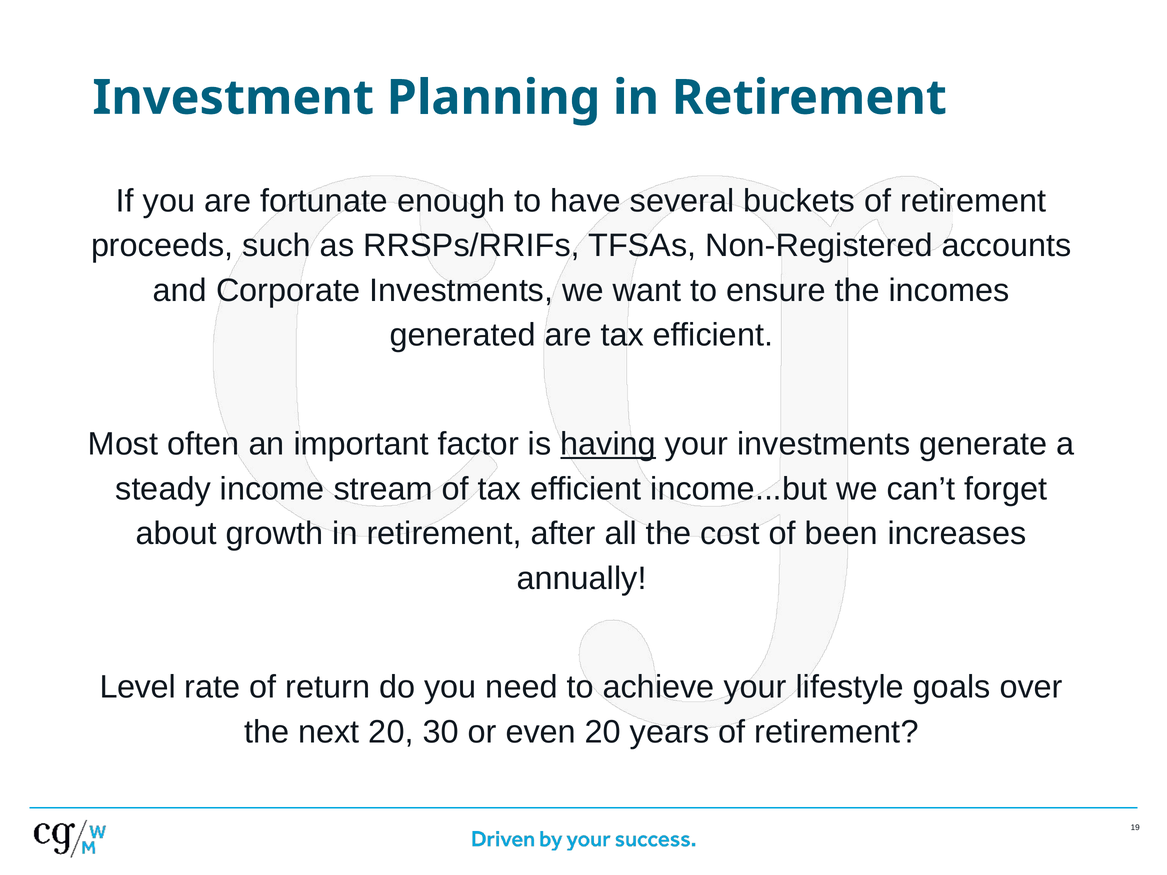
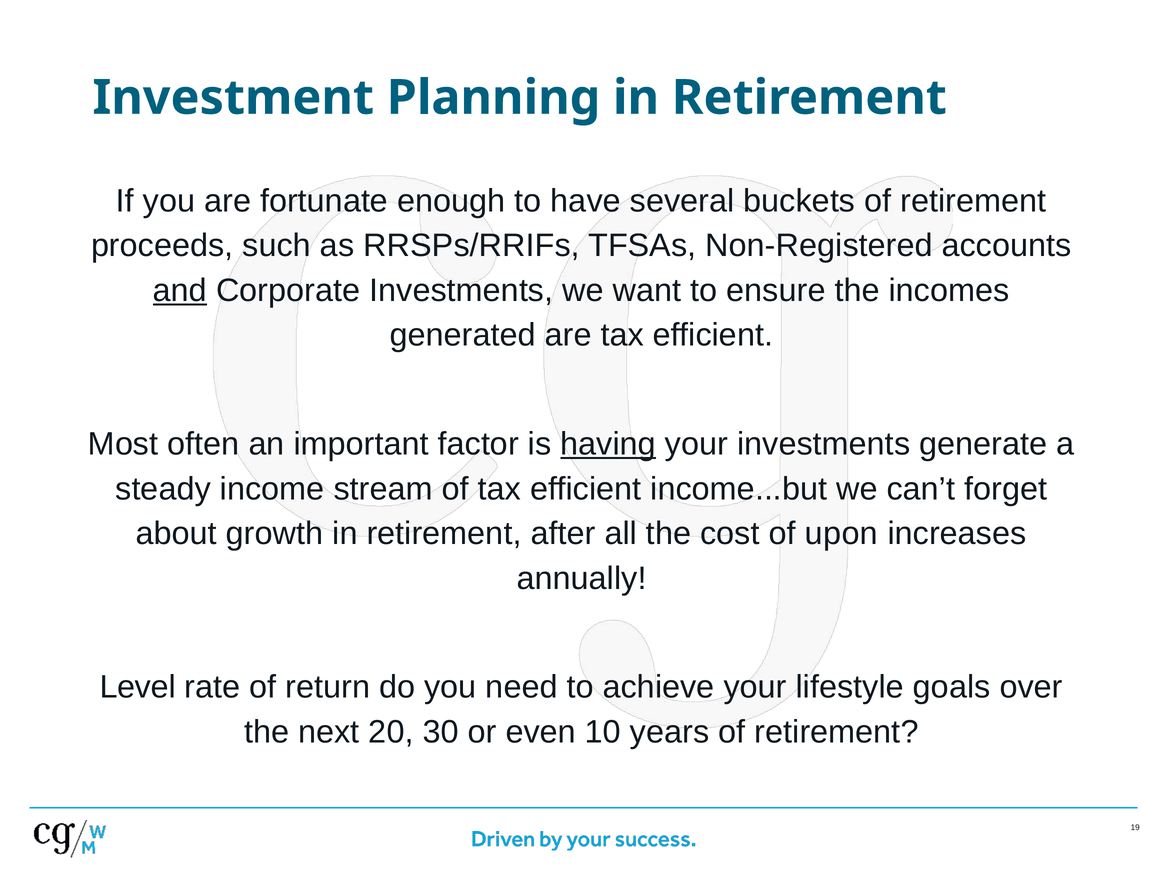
and underline: none -> present (180, 291)
been: been -> upon (841, 534)
even 20: 20 -> 10 (603, 732)
